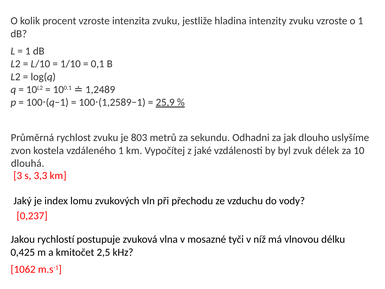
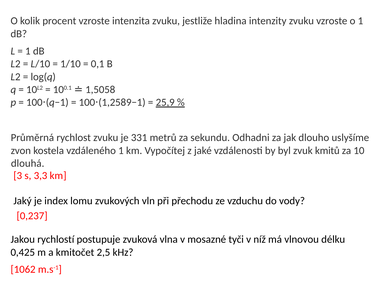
1,2489: 1,2489 -> 1,5058 (100, 90)
803: 803 -> 331 (139, 138)
délek: délek -> kmitů (327, 150)
